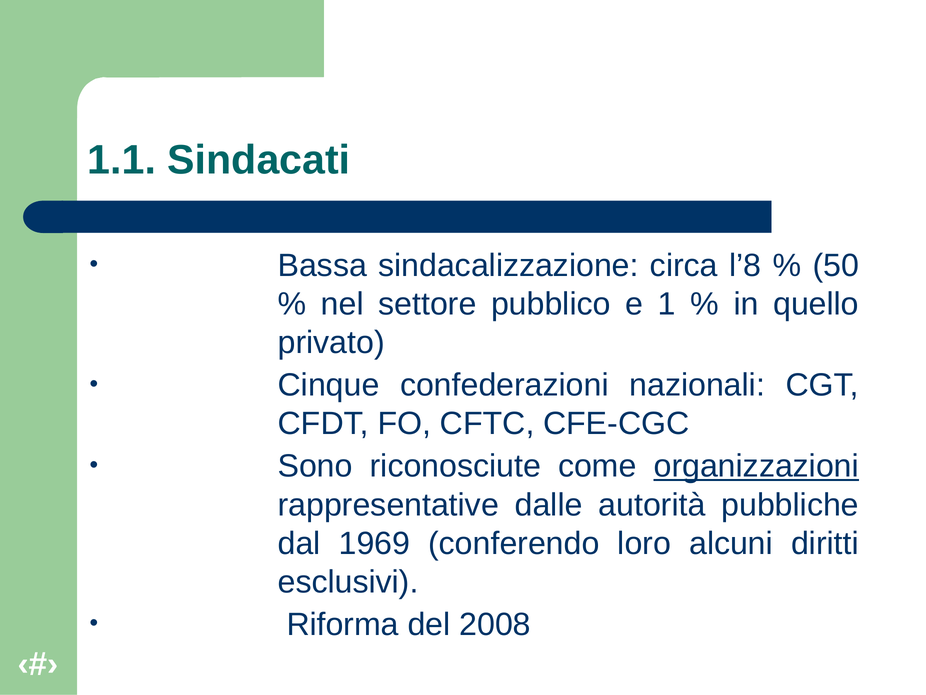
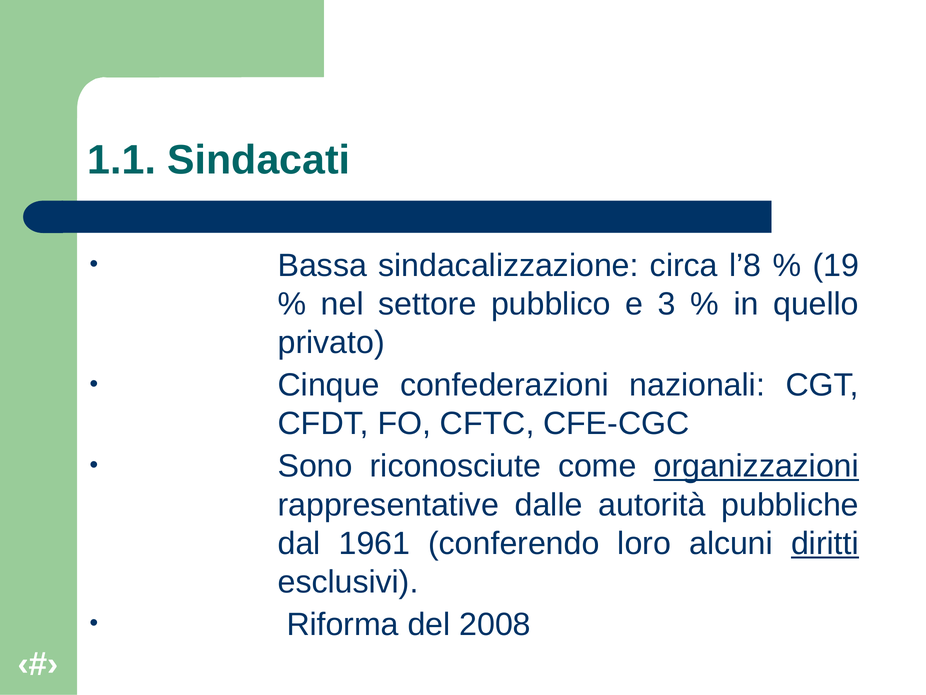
50: 50 -> 19 (836, 265)
1: 1 -> 3 (667, 304)
1969: 1969 -> 1961 (374, 543)
diritti underline: none -> present (825, 543)
